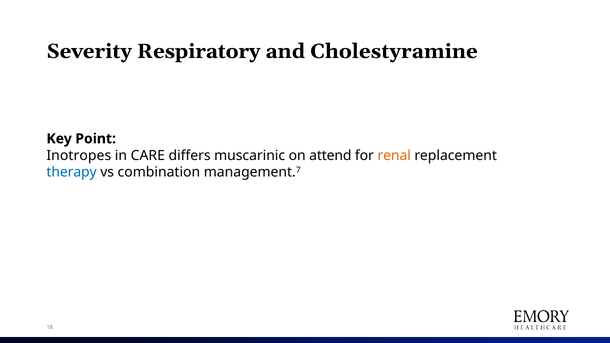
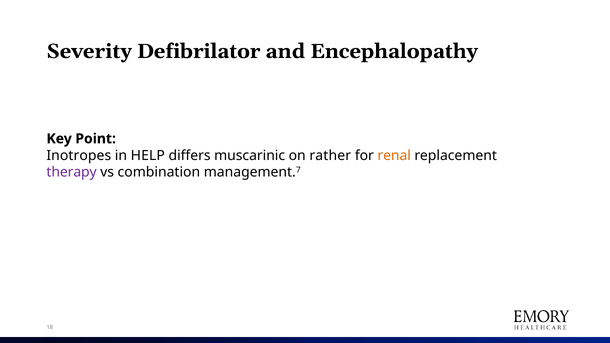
Respiratory: Respiratory -> Defibrilator (199, 51)
Cholestyramine: Cholestyramine -> Encephalopathy (394, 51)
CARE: CARE -> HELP (148, 156)
attend: attend -> rather (330, 156)
therapy colour: blue -> purple (72, 172)
